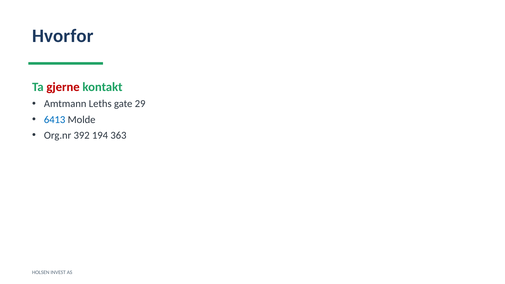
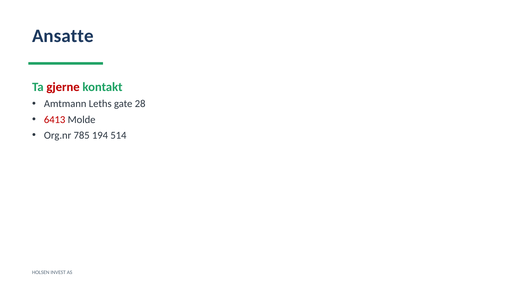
Hvorfor: Hvorfor -> Ansatte (63, 36)
29: 29 -> 28 (140, 104)
6413 colour: blue -> red (55, 120)
392: 392 -> 785 (82, 135)
363: 363 -> 514 (118, 135)
